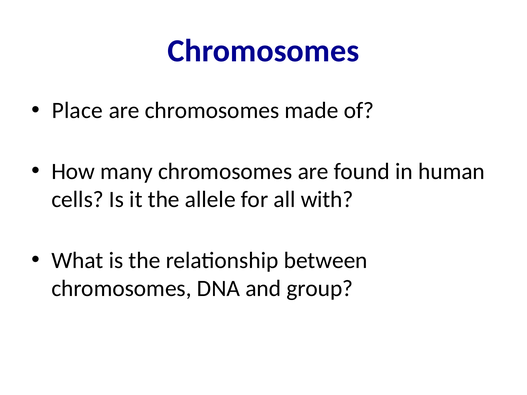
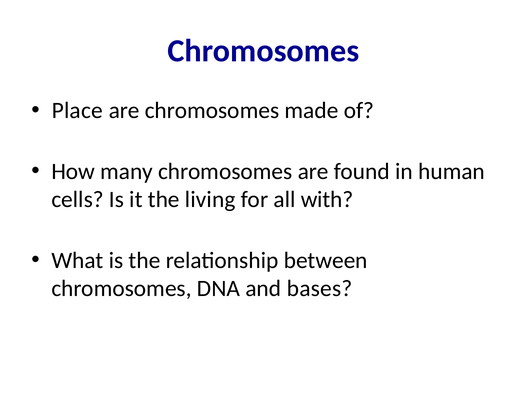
allele: allele -> living (210, 200)
group: group -> bases (320, 289)
